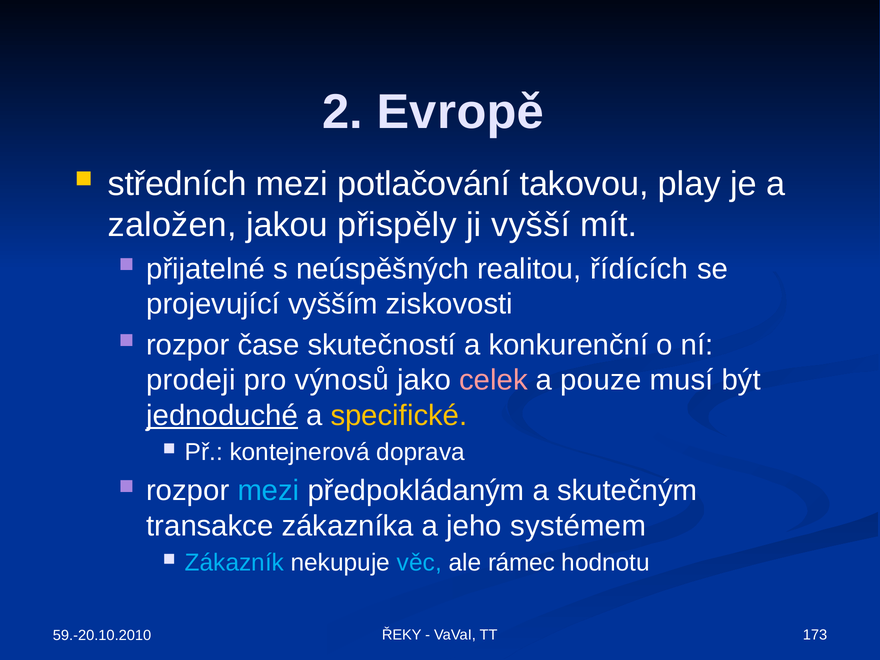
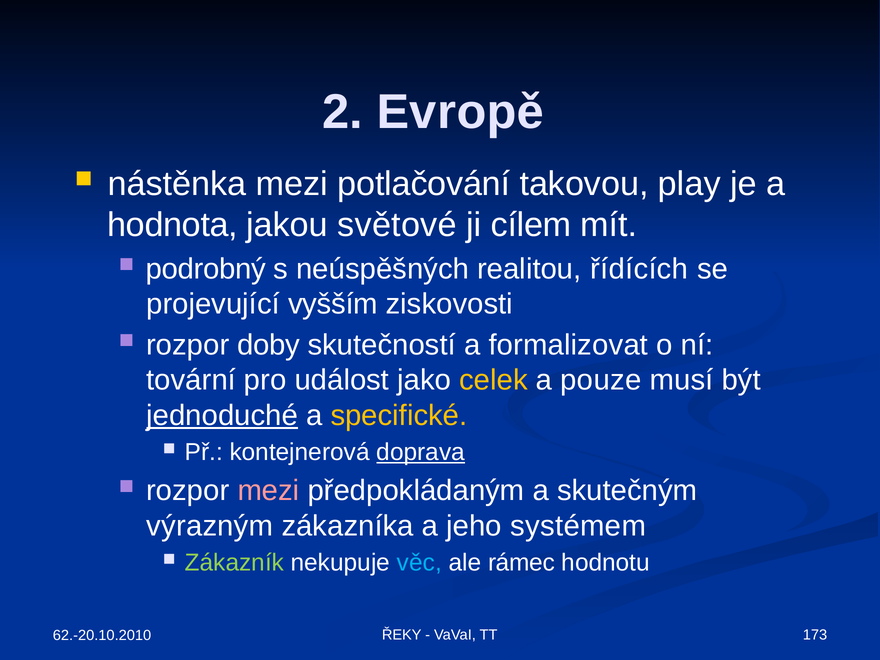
středních: středních -> nástěnka (177, 184)
založen: založen -> hodnota (173, 225)
přispěly: přispěly -> světové (397, 225)
vyšší: vyšší -> cílem (531, 225)
přijatelné: přijatelné -> podrobný (206, 269)
čase: čase -> doby (269, 345)
konkurenční: konkurenční -> formalizovat (568, 345)
prodeji: prodeji -> tovární (191, 380)
výnosů: výnosů -> událost (342, 380)
celek colour: pink -> yellow (494, 380)
doprava underline: none -> present (421, 452)
mezi colour: light blue -> pink (268, 491)
transakce: transakce -> výrazným (210, 526)
Zákazník colour: light blue -> light green (234, 563)
59.-20.10.2010: 59.-20.10.2010 -> 62.-20.10.2010 (102, 635)
